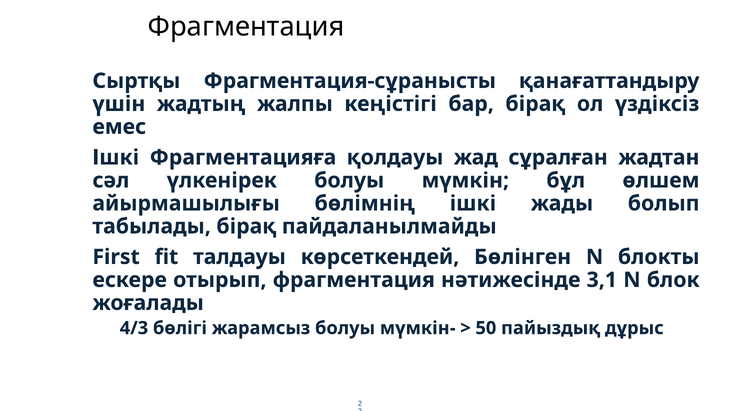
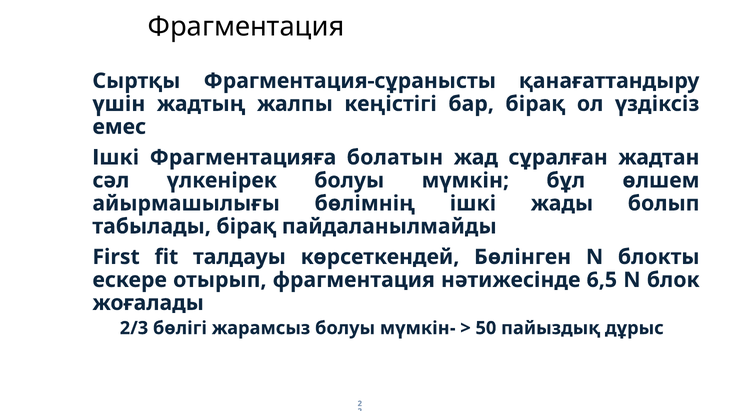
қолдауы: қолдауы -> болатын (395, 157)
3,1: 3,1 -> 6,5 (602, 280)
4/3: 4/3 -> 2/3 (134, 328)
